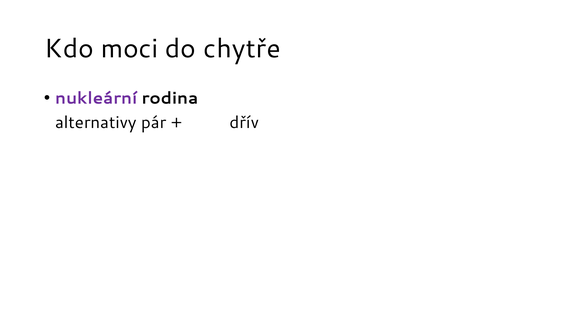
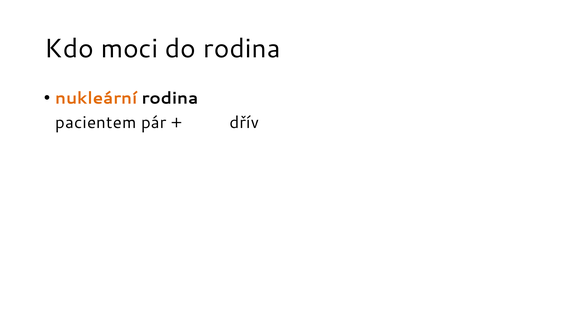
do chytře: chytře -> rodina (242, 49)
nukleární colour: purple -> orange (96, 98)
alternativy: alternativy -> pacientem (96, 123)
